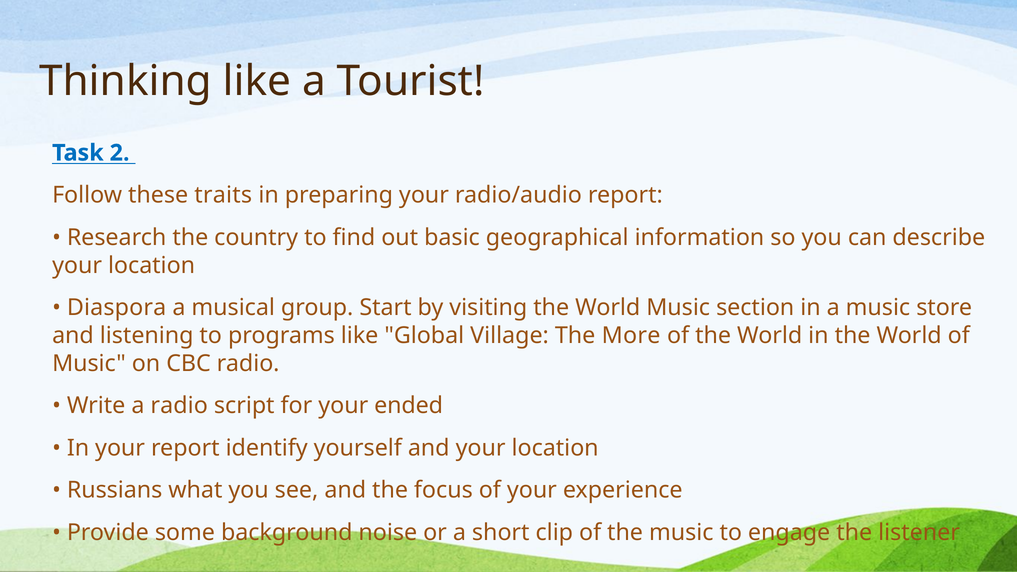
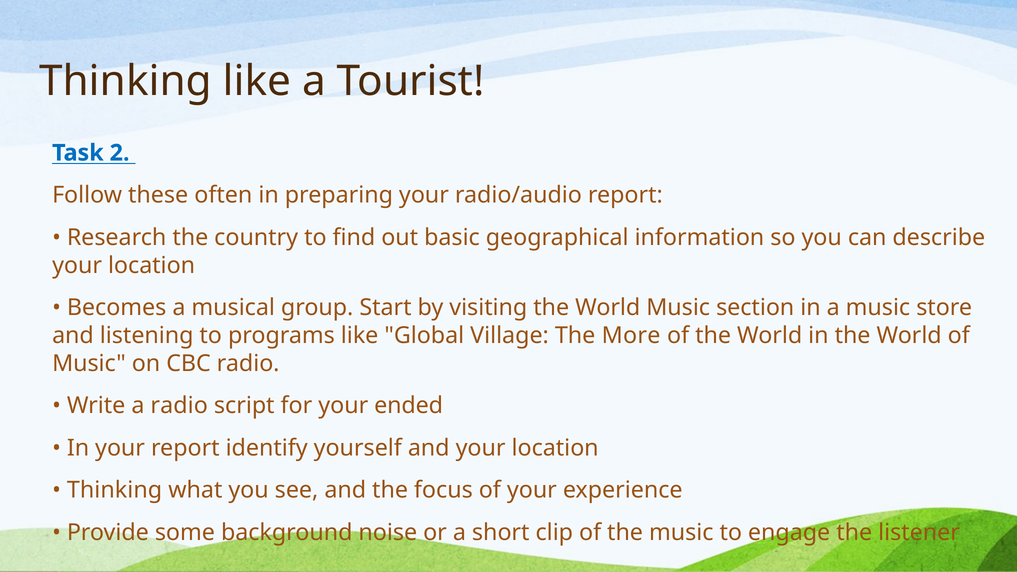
traits: traits -> often (223, 195)
Diaspora: Diaspora -> Becomes (117, 308)
Russians: Russians -> Thinking (115, 490)
